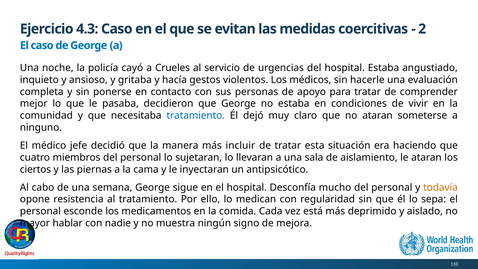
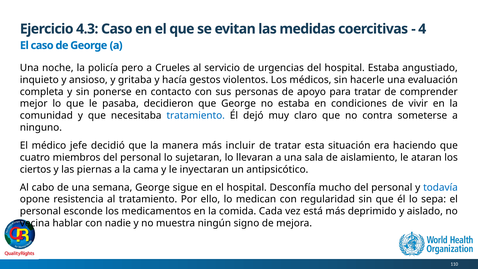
2: 2 -> 4 (422, 29)
cayó: cayó -> pero (132, 68)
no ataran: ataran -> contra (377, 116)
todavía colour: orange -> blue (440, 187)
mayor: mayor -> vecina (35, 223)
